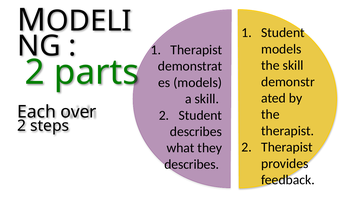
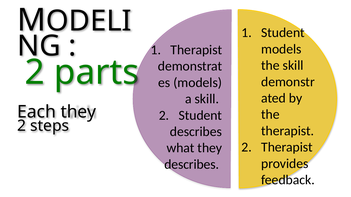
Each over: over -> they (78, 112)
